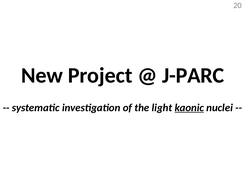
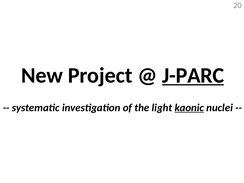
J-PARC underline: none -> present (193, 75)
